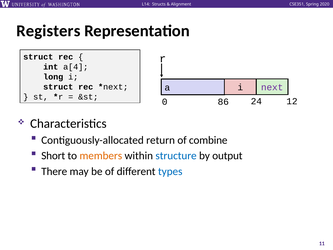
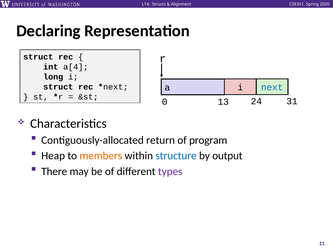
Registers: Registers -> Declaring (48, 31)
next colour: purple -> blue (272, 87)
86: 86 -> 13 (223, 102)
12: 12 -> 31 (292, 101)
combine: combine -> program (208, 140)
Short: Short -> Heap (53, 156)
types colour: blue -> purple (170, 171)
